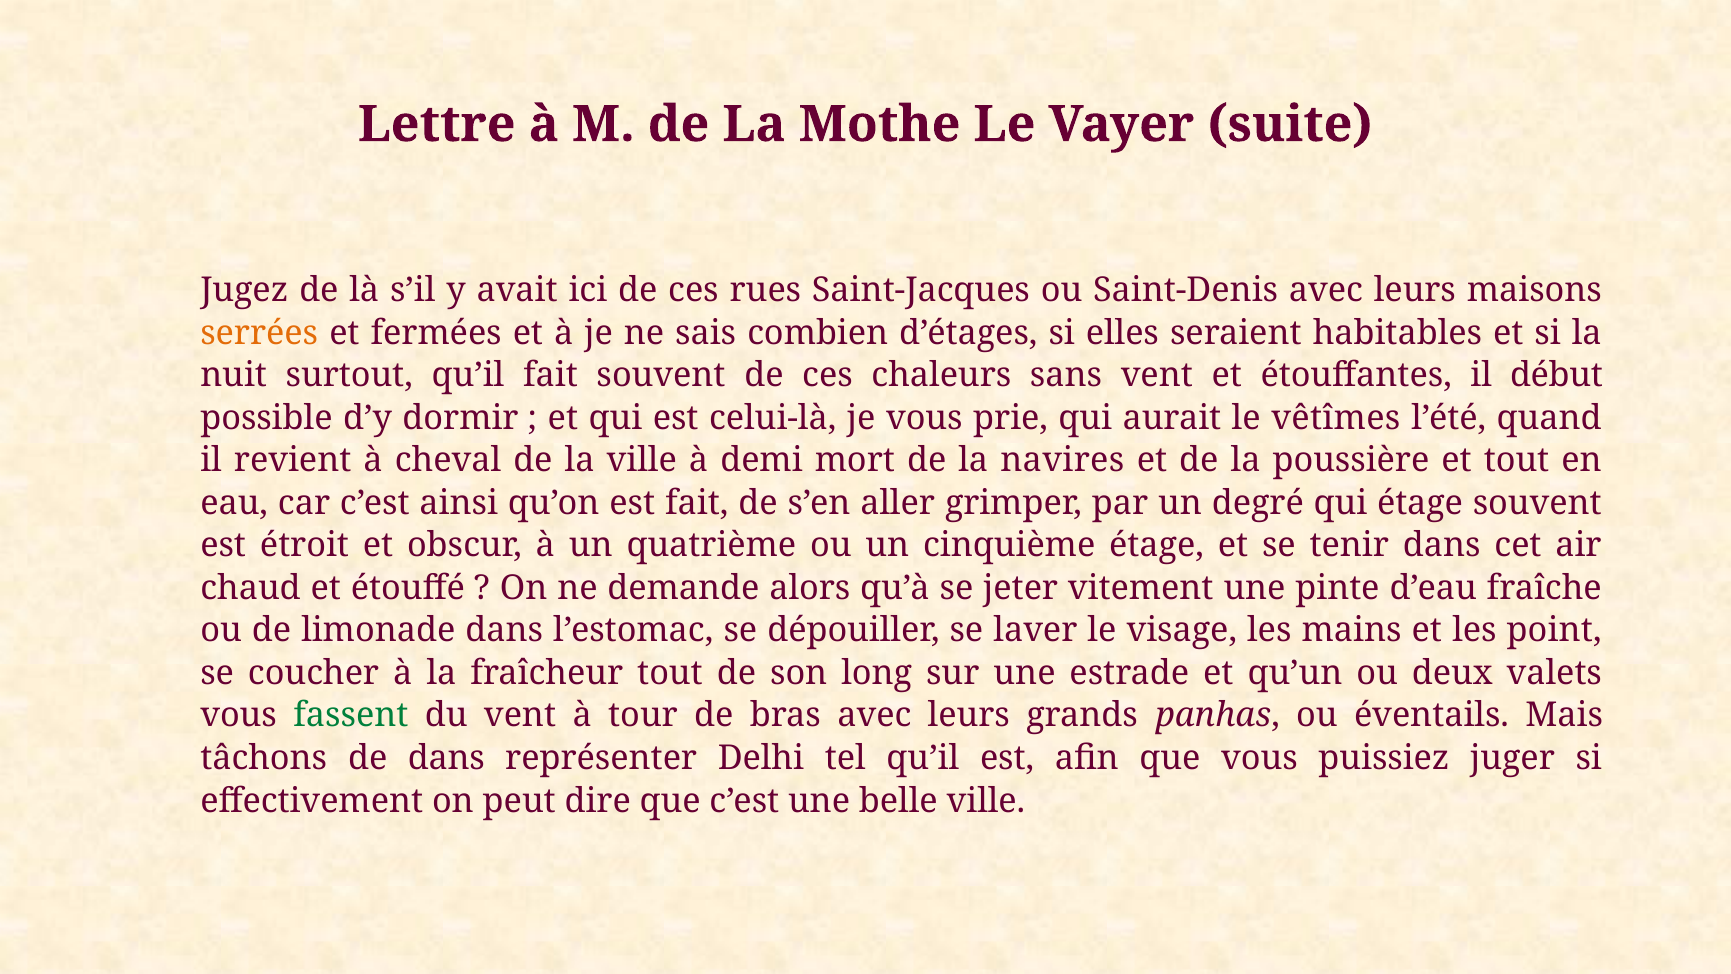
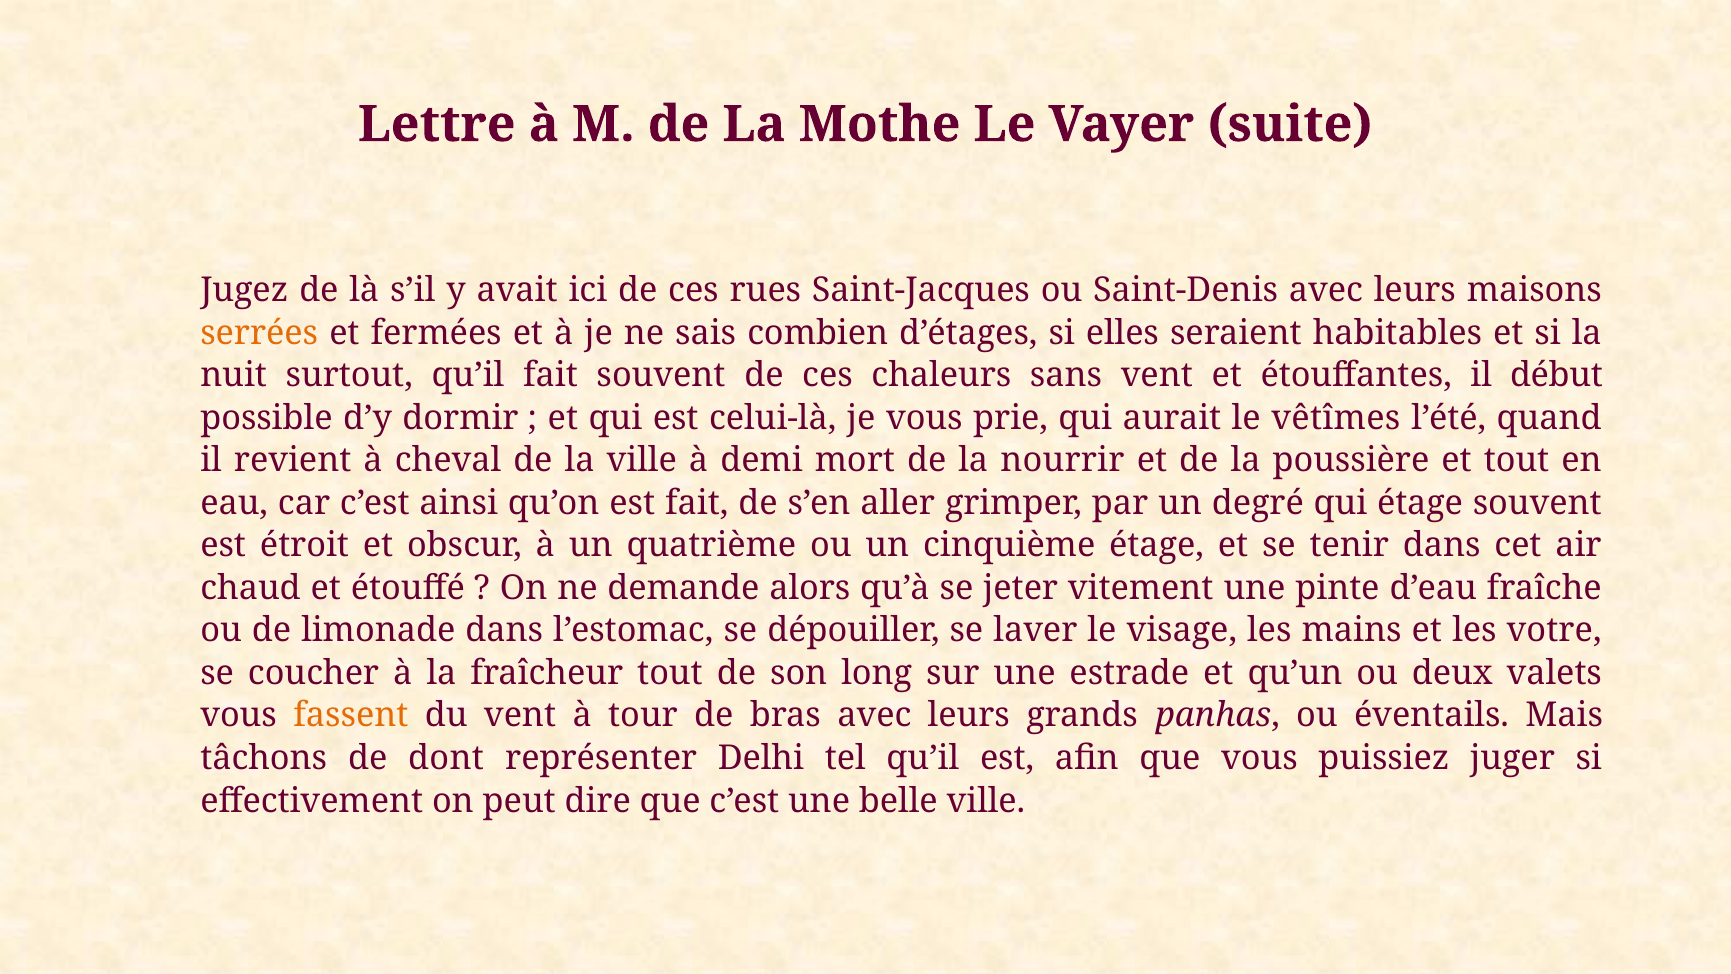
navires: navires -> nourrir (1062, 460)
point: point -> votre (1554, 630)
fassent colour: green -> orange (351, 715)
de dans: dans -> dont (446, 758)
